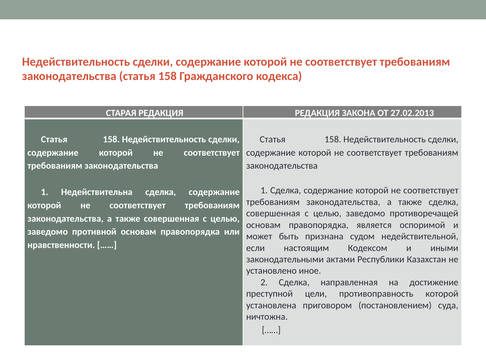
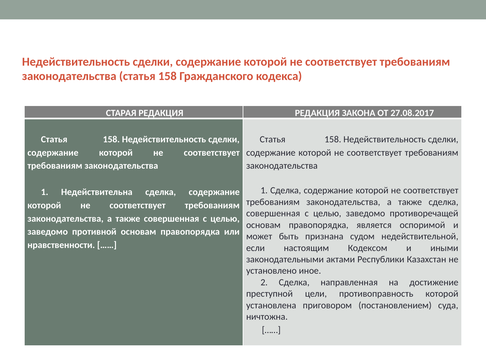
27.02.2013: 27.02.2013 -> 27.08.2017 (412, 113)
